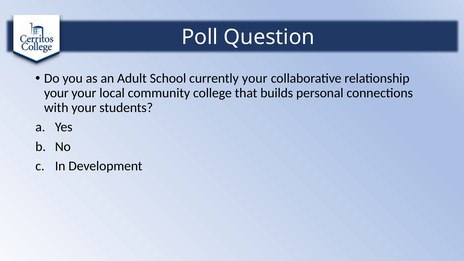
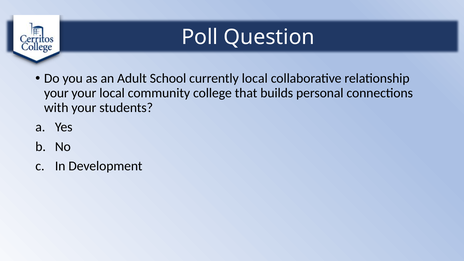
currently your: your -> local (255, 78)
